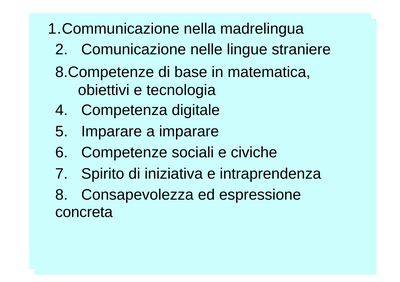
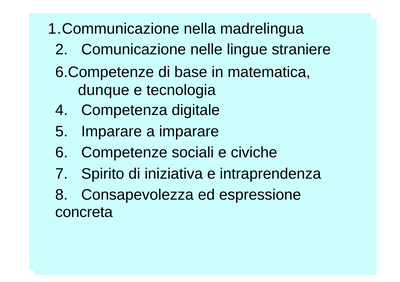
8.Competenze: 8.Competenze -> 6.Competenze (105, 72)
obiettivi: obiettivi -> dunque (104, 90)
